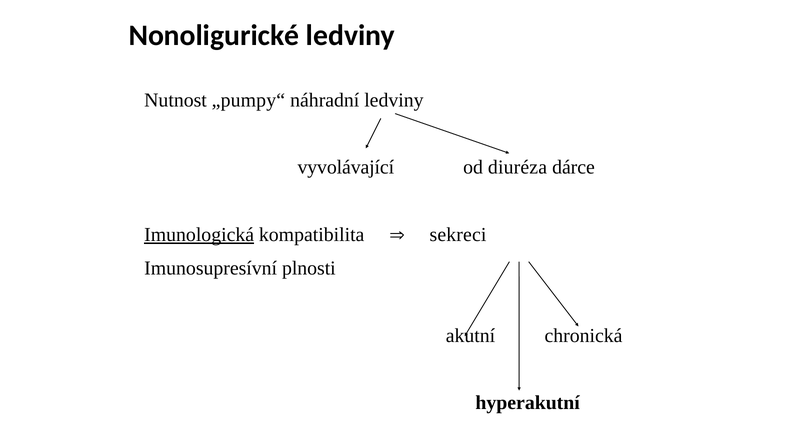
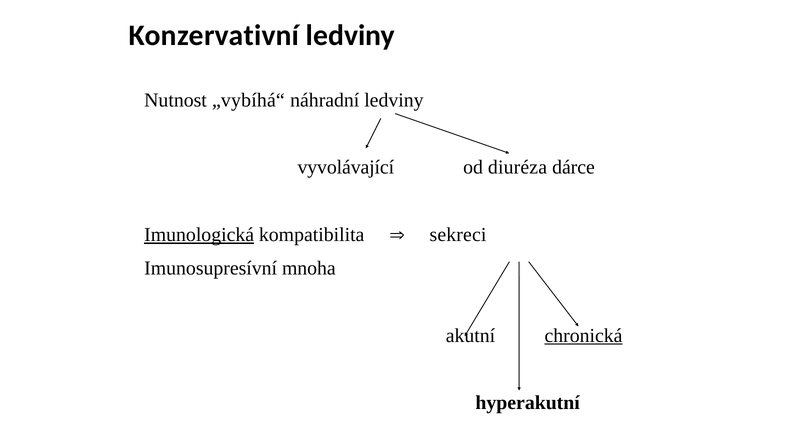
Nonoligurické: Nonoligurické -> Konzervativní (214, 35)
„pumpy“: „pumpy“ -> „vybíhá“ (248, 100)
plnosti: plnosti -> mnoha (309, 268)
chronická underline: none -> present (584, 335)
